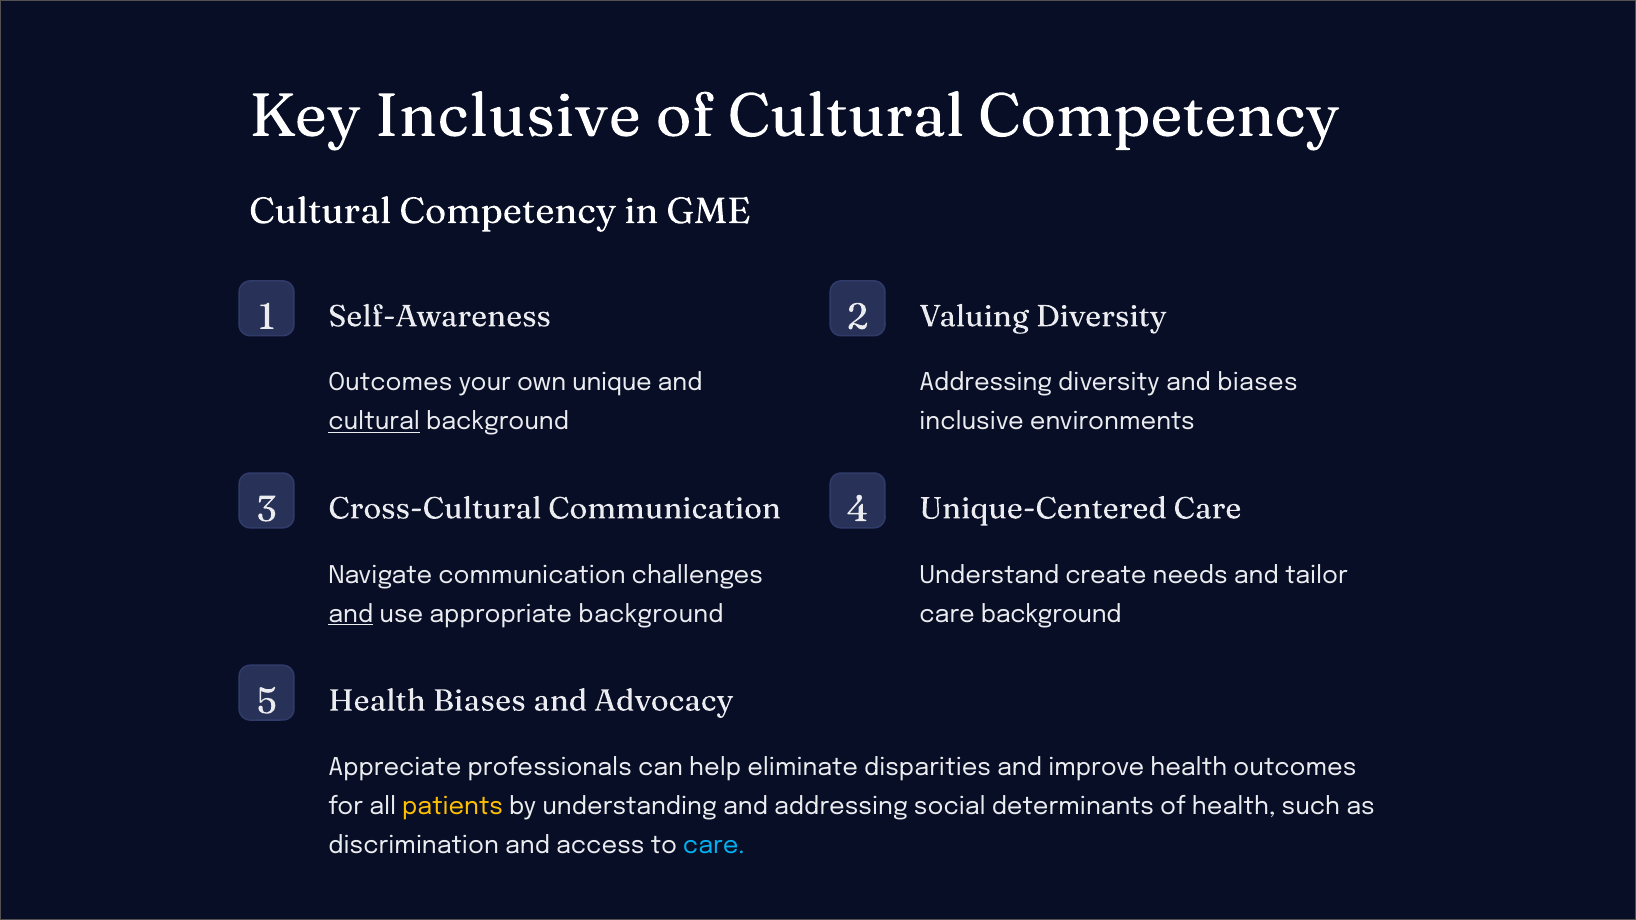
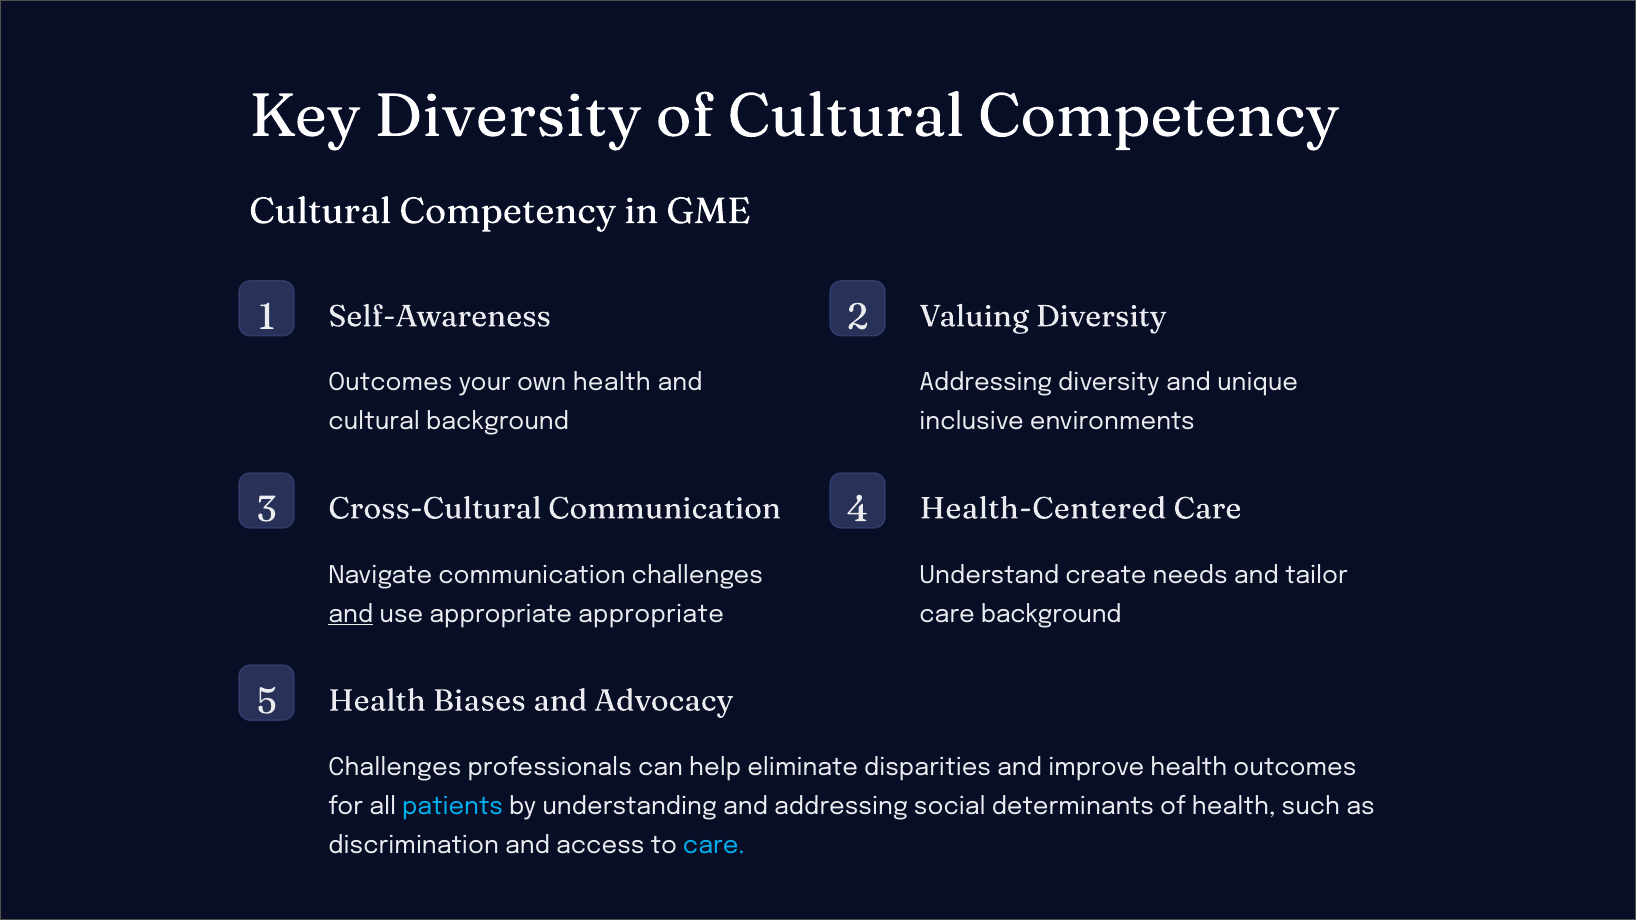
Key Inclusive: Inclusive -> Diversity (508, 116)
own unique: unique -> health (612, 383)
and biases: biases -> unique (1258, 383)
cultural underline: present -> none (374, 422)
Unique-Centered: Unique-Centered -> Health-Centered (1043, 509)
appropriate background: background -> appropriate (651, 614)
Appreciate: Appreciate -> Challenges (395, 767)
patients colour: yellow -> light blue (453, 806)
